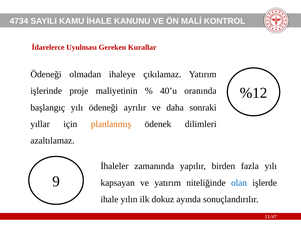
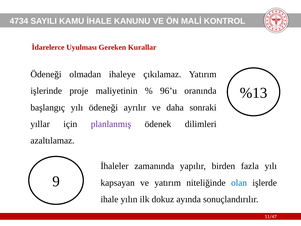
%12: %12 -> %13 (254, 93)
40’u: 40’u -> 96’u (169, 91)
planlanmış colour: orange -> purple (111, 124)
